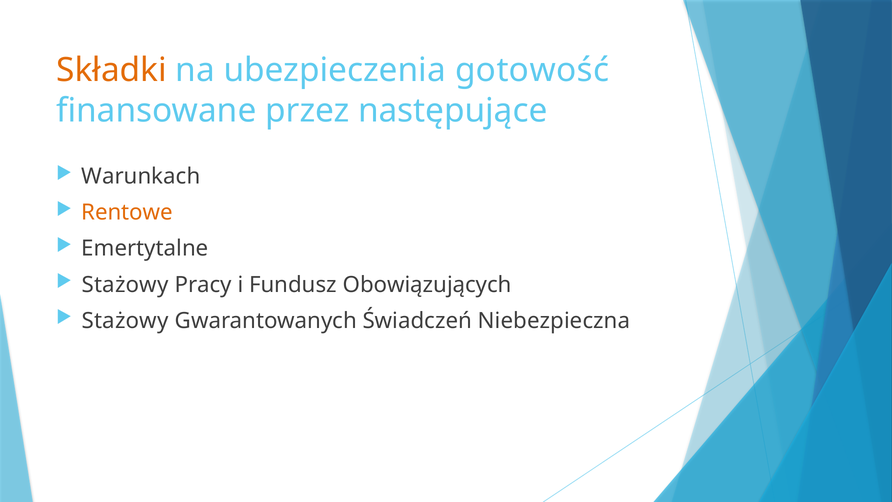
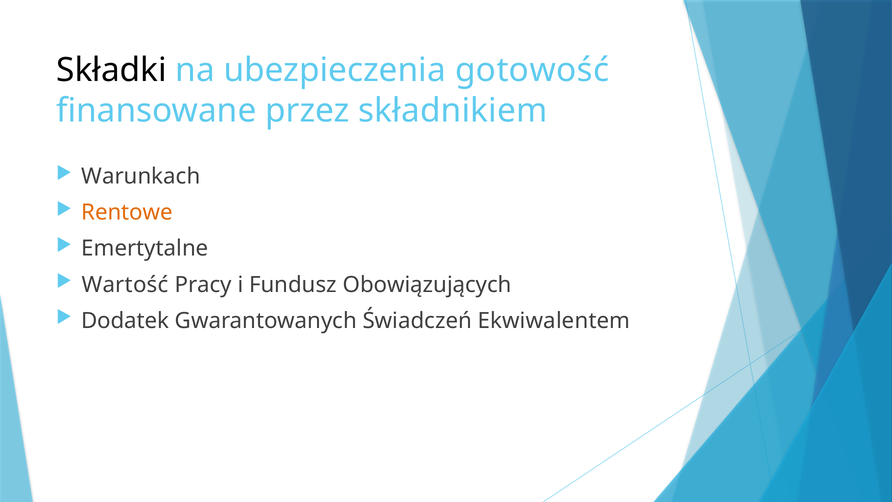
Składki colour: orange -> black (112, 70)
następujące: następujące -> składnikiem (453, 110)
Stażowy: Stażowy -> Wartość (125, 285)
Stażowy: Stażowy -> Dodatek (125, 321)
Niebezpieczna: Niebezpieczna -> Ekwiwalentem (554, 321)
